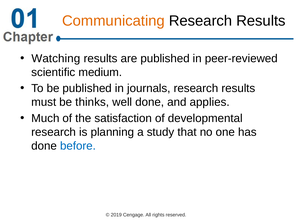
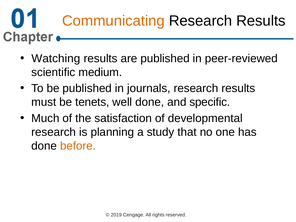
thinks: thinks -> tenets (92, 102)
applies: applies -> specific (210, 102)
before colour: blue -> orange (78, 146)
